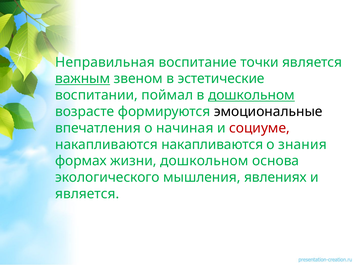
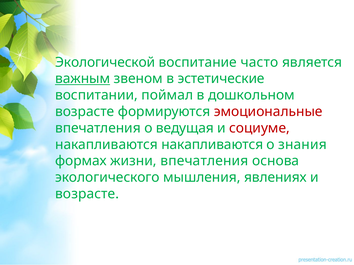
Неправильная: Неправильная -> Экологической (105, 62)
точки: точки -> часто (259, 62)
дошкольном underline: present -> none (251, 95)
эмоциональные colour: black -> red (268, 112)
начиная: начиная -> ведущая (185, 128)
жизни дошкольном: дошкольном -> впечатления (204, 161)
является: является -> возрасте (87, 194)
